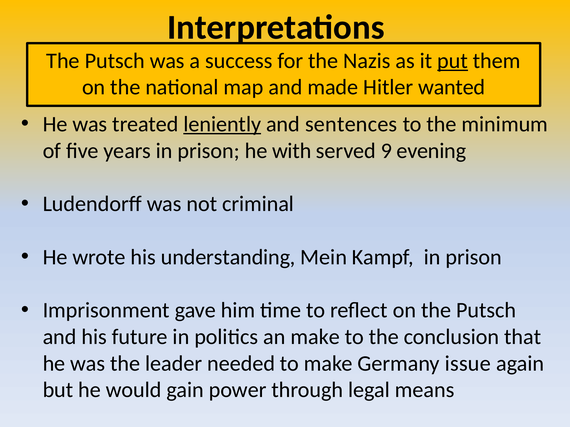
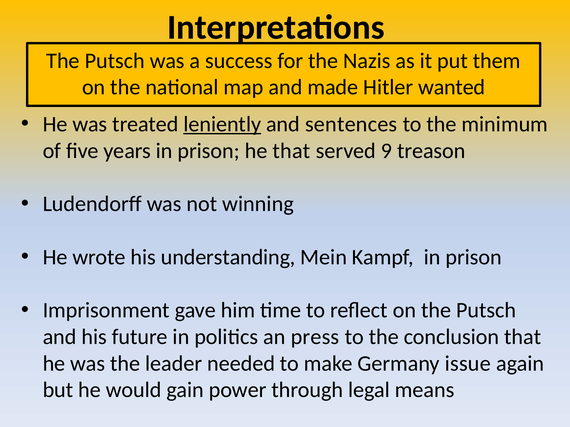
put underline: present -> none (453, 61)
he with: with -> that (291, 151)
evening: evening -> treason (431, 151)
criminal: criminal -> winning (258, 204)
an make: make -> press (315, 337)
